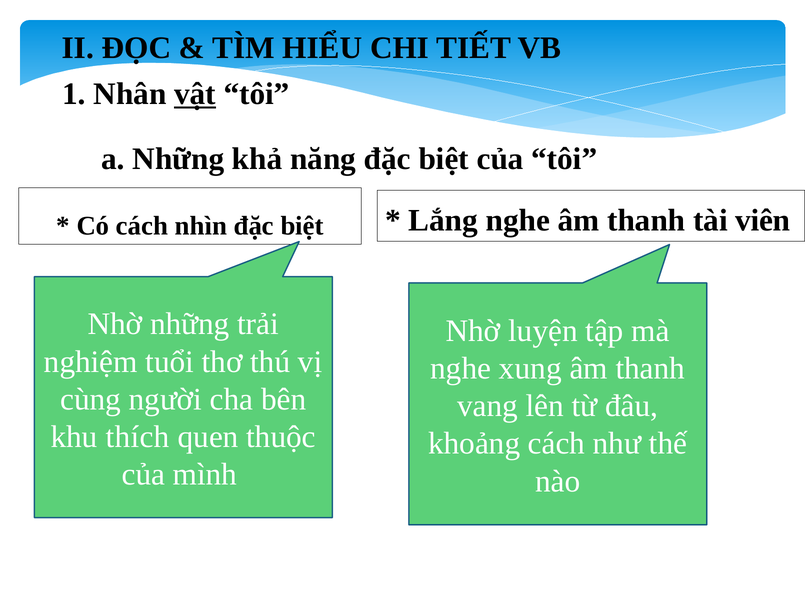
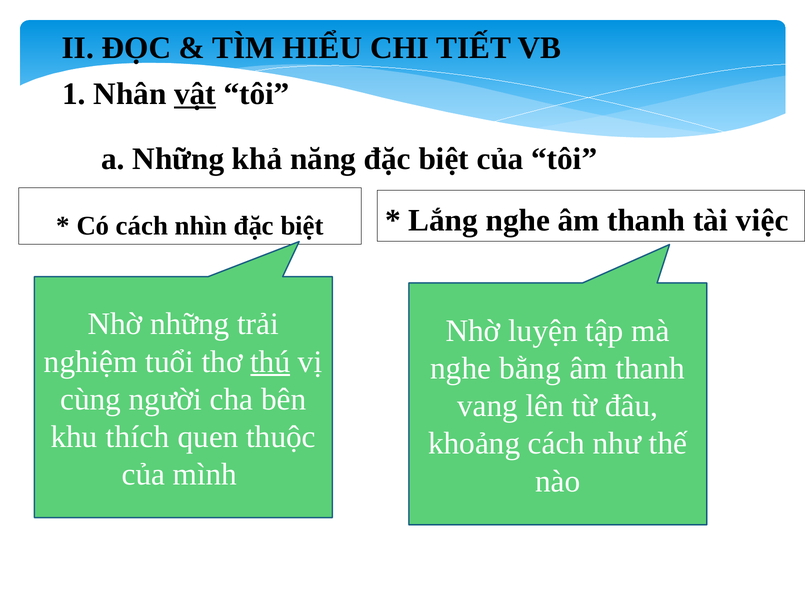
viên: viên -> việc (762, 220)
thú underline: none -> present (270, 362)
xung: xung -> bằng (530, 368)
